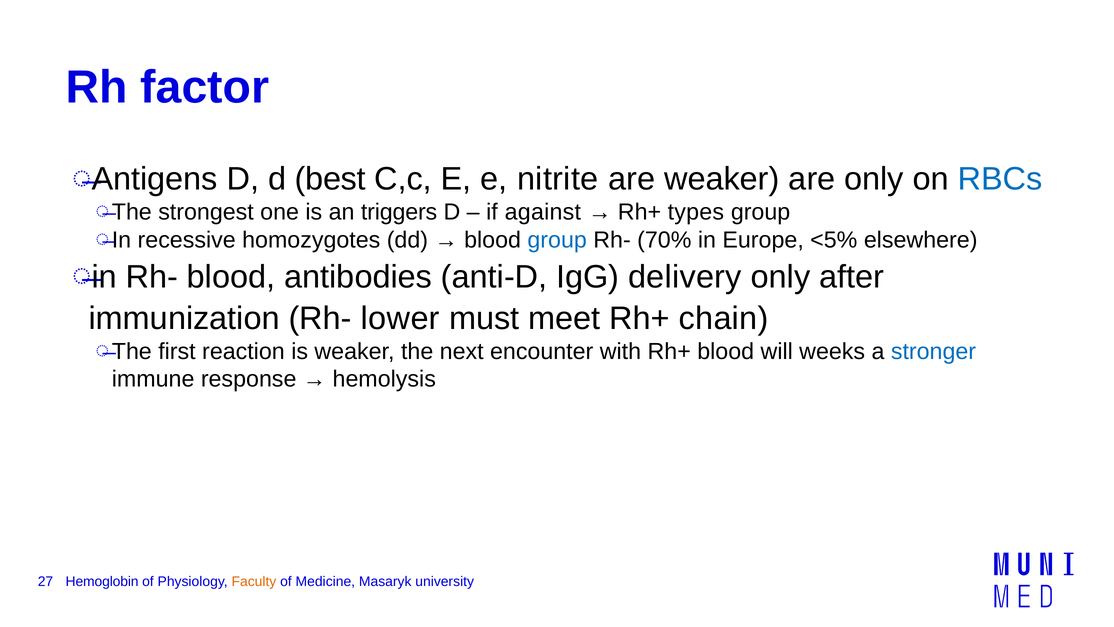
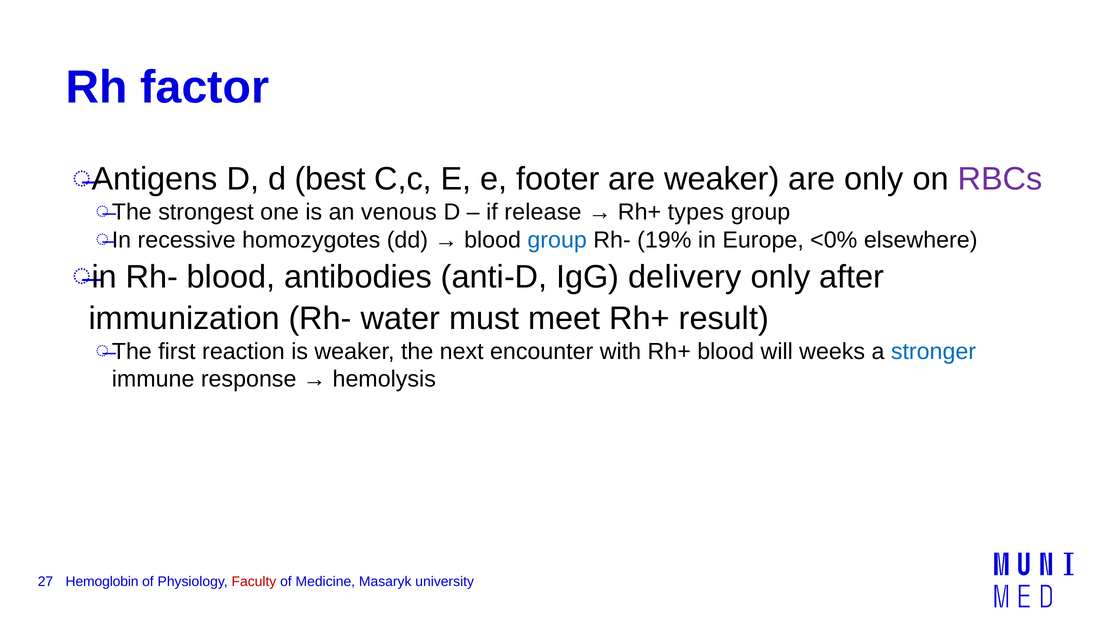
nitrite: nitrite -> footer (558, 179)
RBCs colour: blue -> purple (1000, 179)
triggers: triggers -> venous (399, 212)
against: against -> release (543, 212)
70%: 70% -> 19% (664, 240)
<5%: <5% -> <0% (834, 240)
lower: lower -> water (400, 318)
chain: chain -> result (724, 318)
Faculty colour: orange -> red (254, 582)
